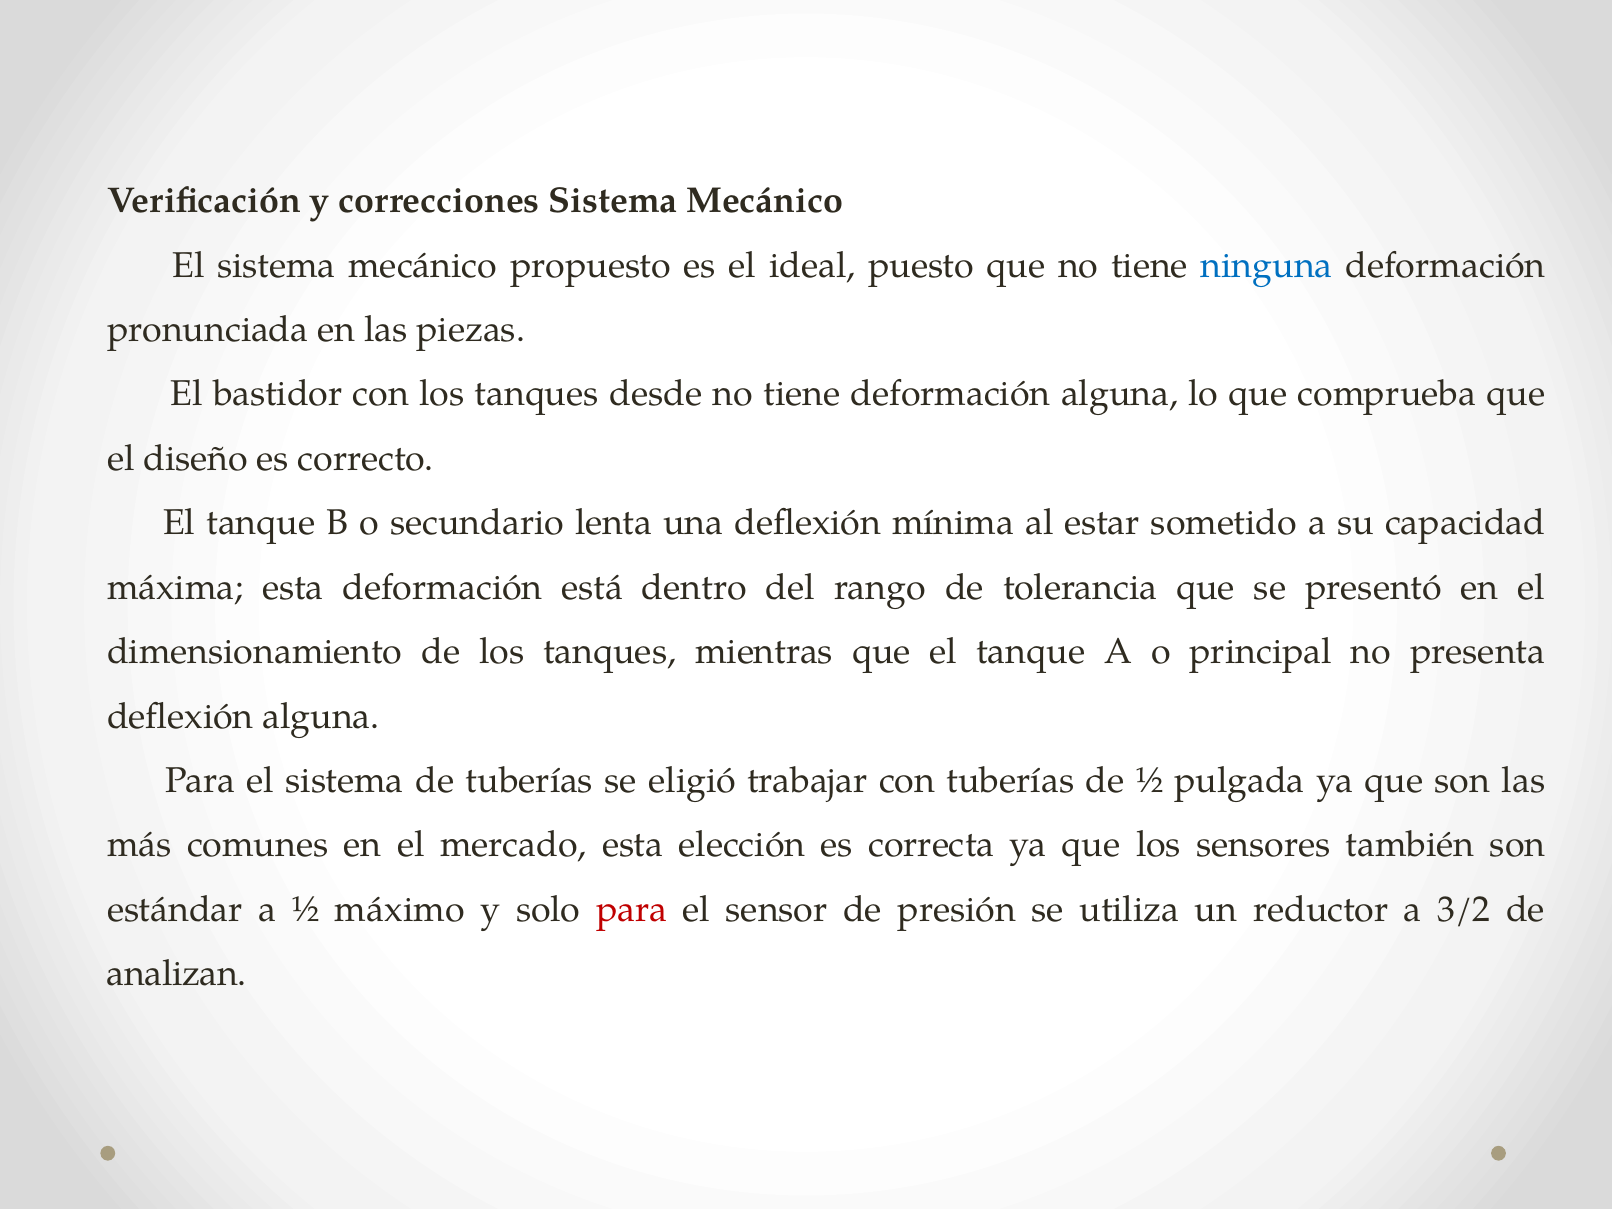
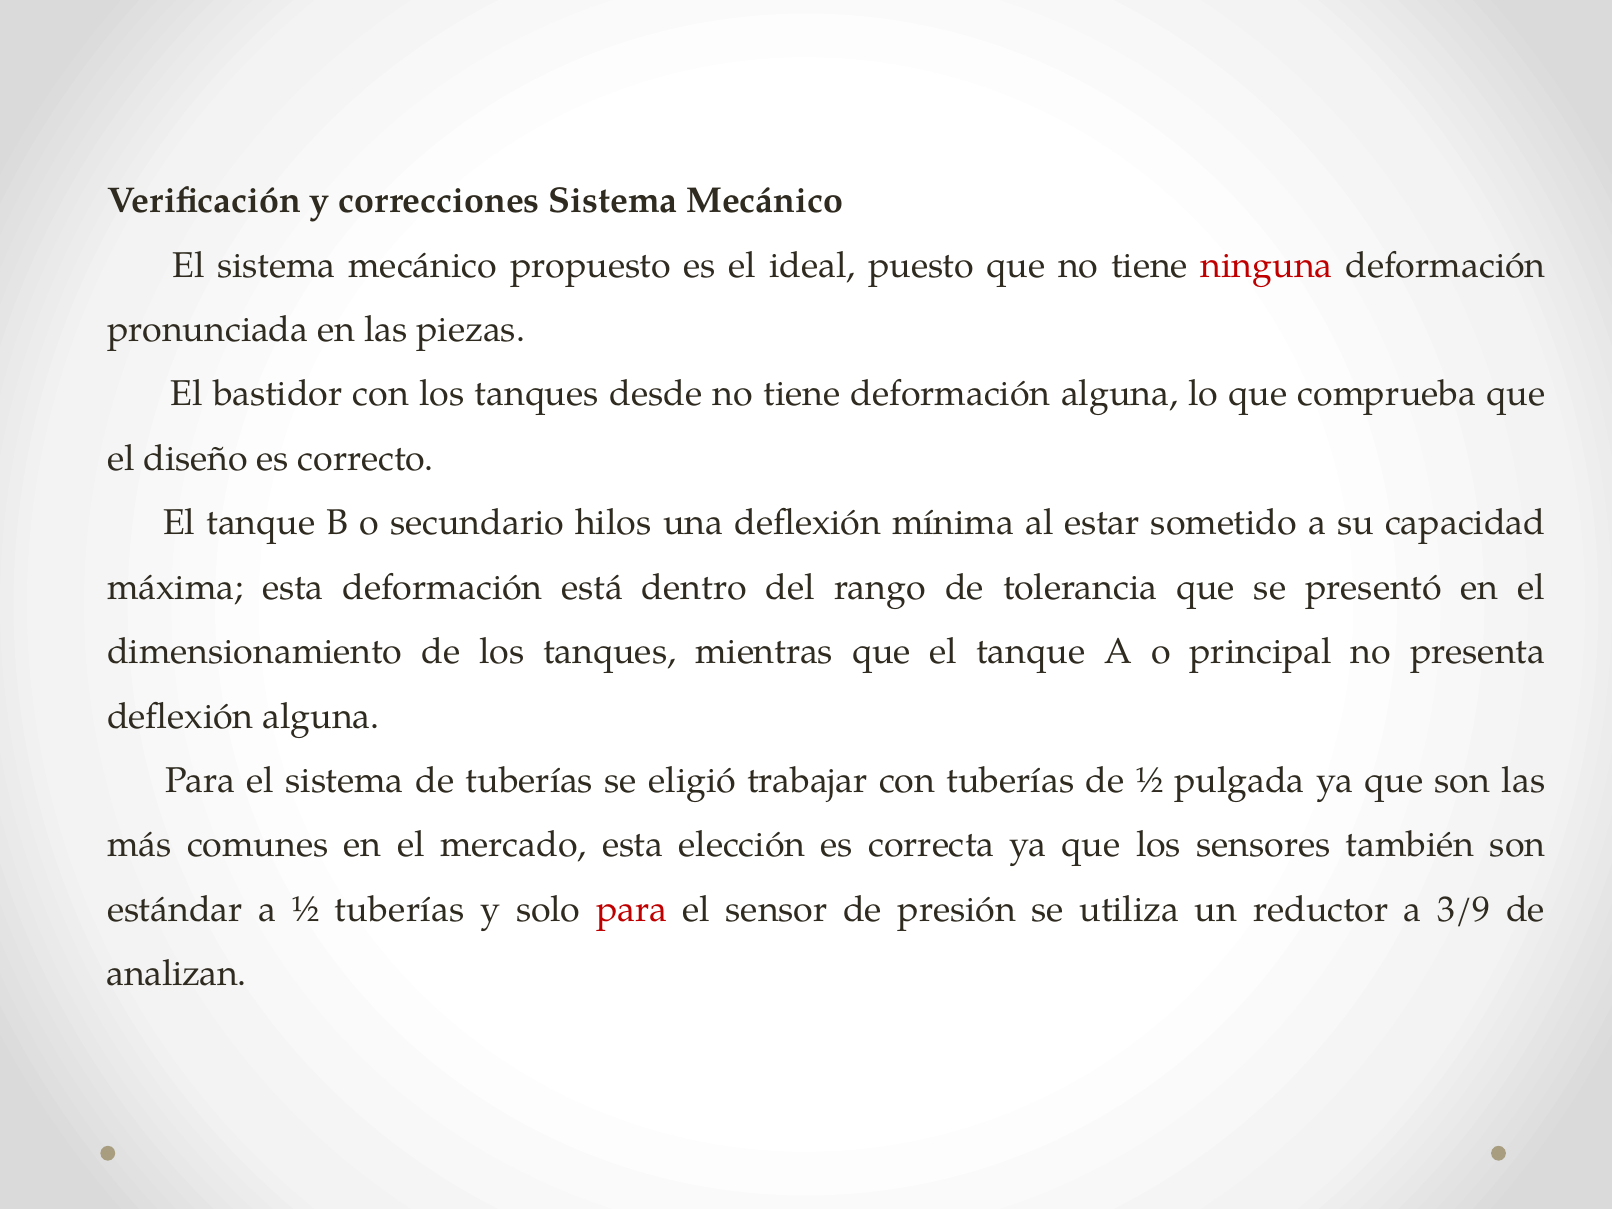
ninguna colour: blue -> red (1267, 265)
lenta: lenta -> hilos (613, 523)
½ máximo: máximo -> tuberías (400, 909)
3/2: 3/2 -> 3/9 (1464, 909)
